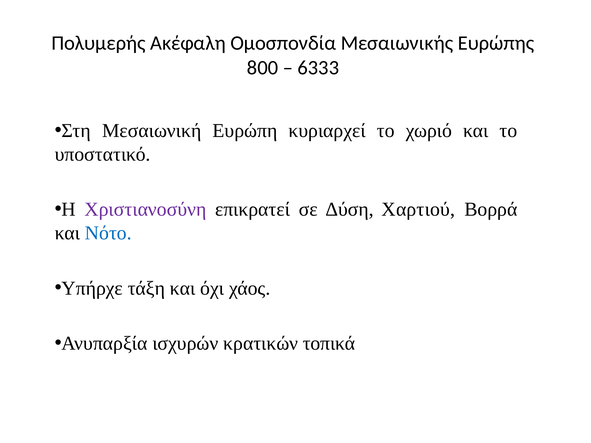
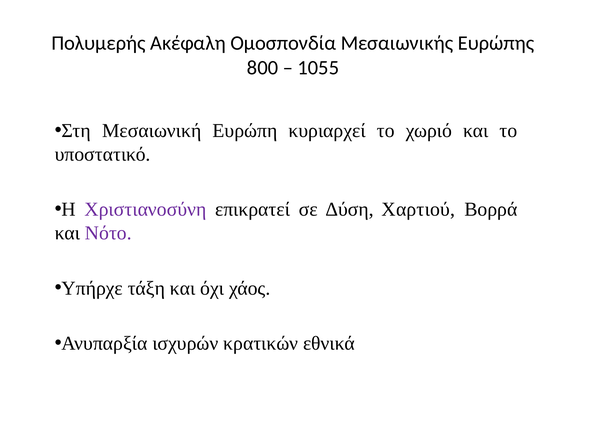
6333: 6333 -> 1055 (318, 68)
Νότο colour: blue -> purple (108, 233)
τοπικά: τοπικά -> εθνικά (329, 343)
